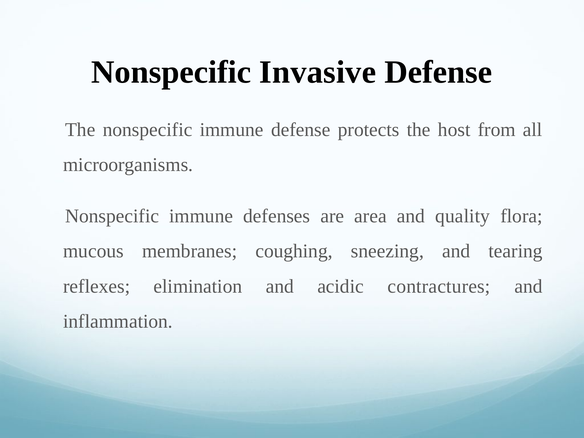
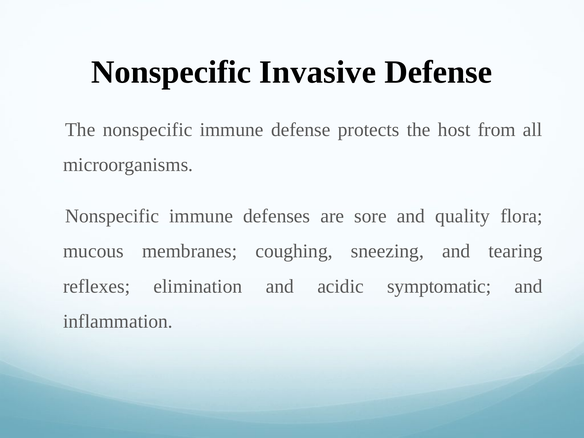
area: area -> sore (370, 216)
contractures: contractures -> symptomatic (439, 286)
